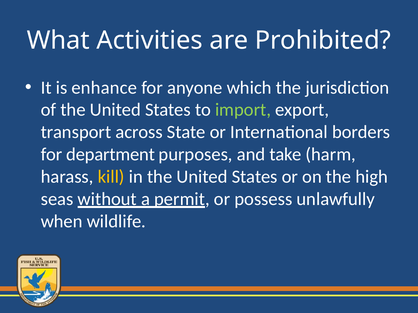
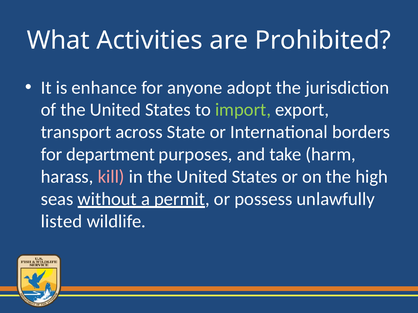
which: which -> adopt (249, 88)
kill colour: yellow -> pink (111, 177)
when: when -> listed (62, 222)
